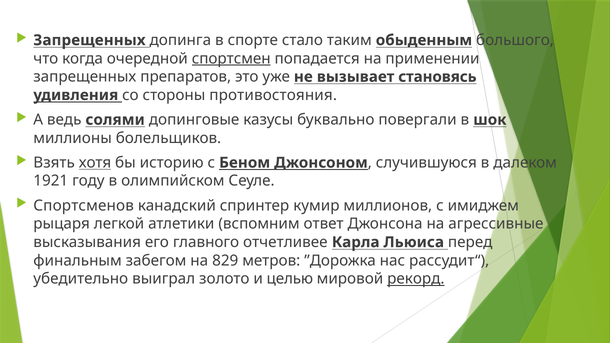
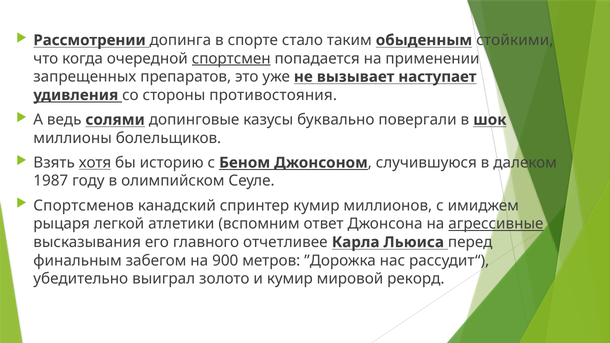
Запрещенных: Запрещенных -> Рассмотрении (90, 40)
большого: большого -> стойкими (515, 40)
становясь: становясь -> наступает (437, 77)
1921: 1921 -> 1987 (51, 181)
агрессивные underline: none -> present (496, 224)
829: 829 -> 900 (225, 261)
и целью: целью -> кумир (290, 279)
рекорд underline: present -> none (416, 279)
